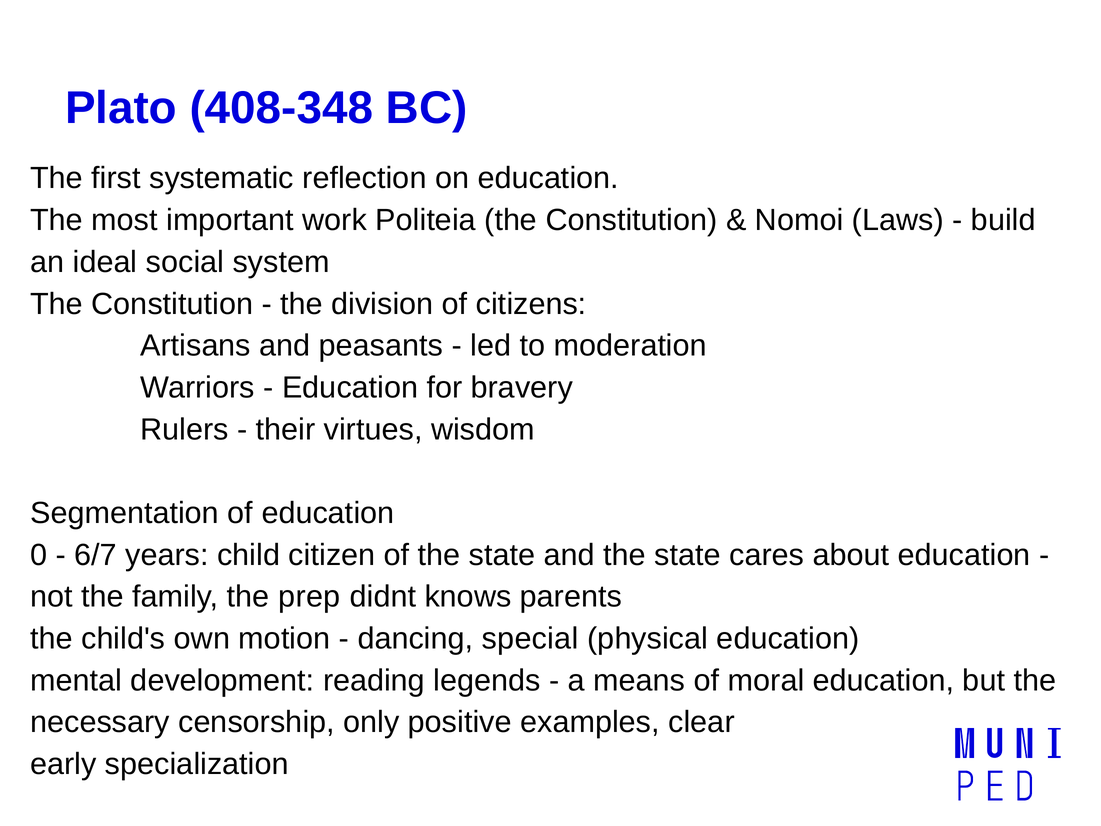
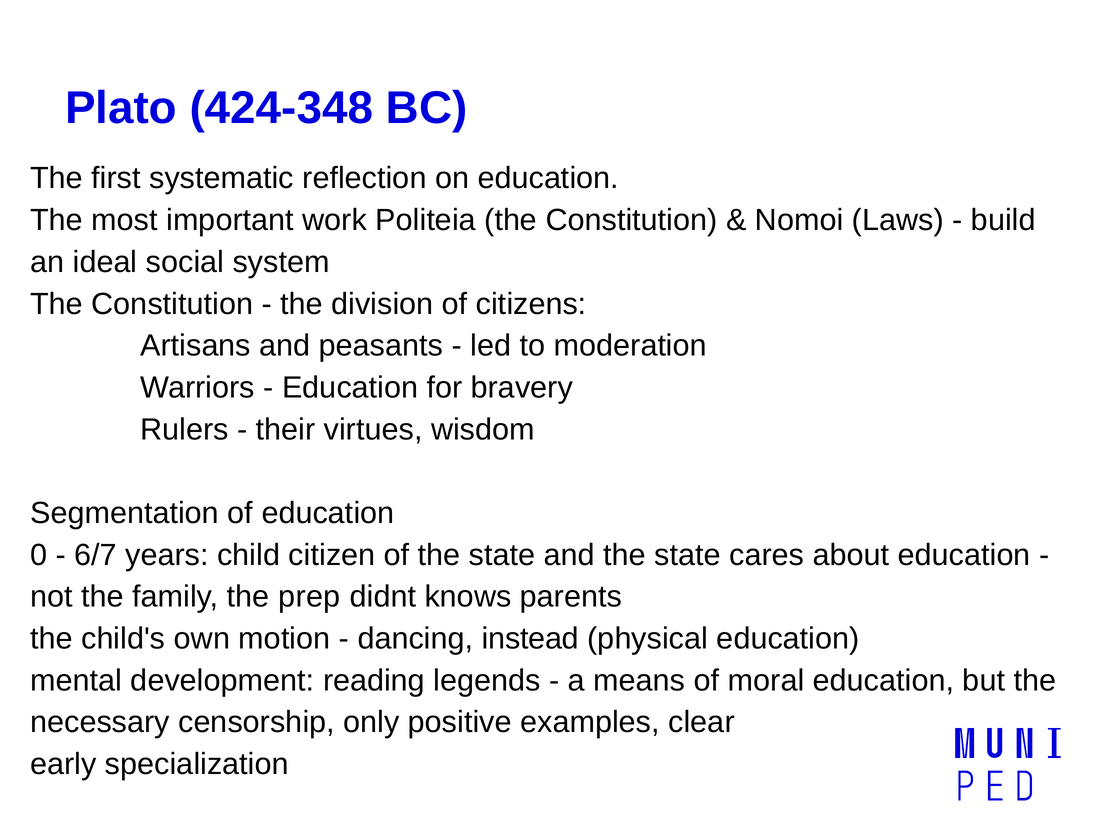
408-348: 408-348 -> 424-348 (281, 108)
special: special -> instead (530, 638)
